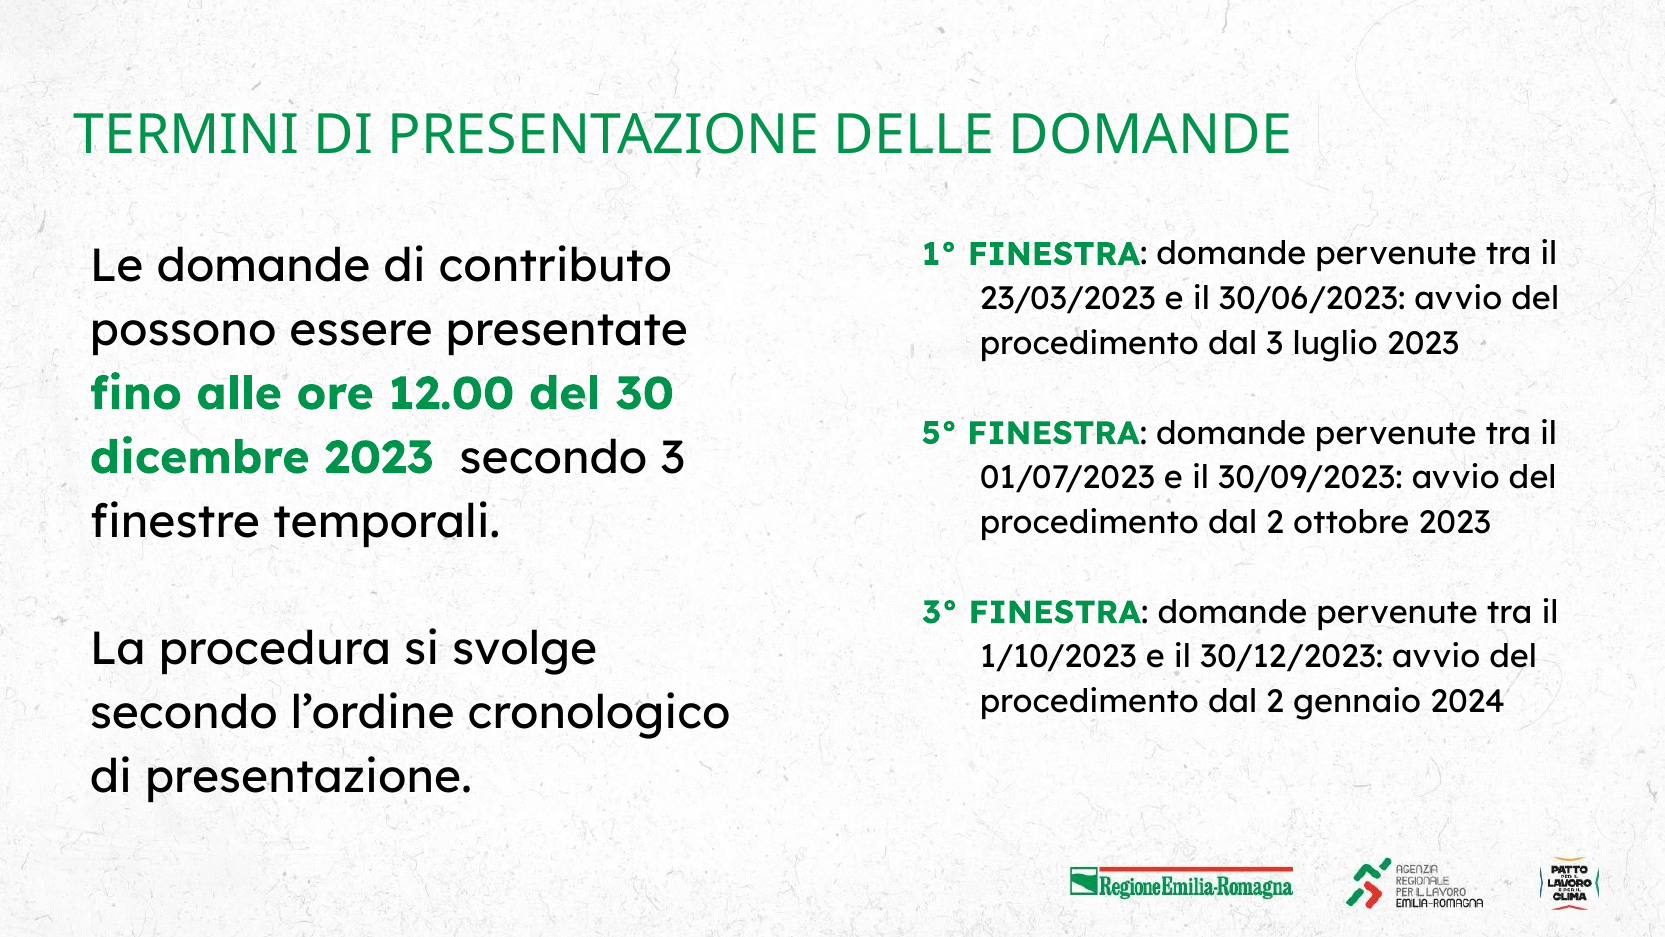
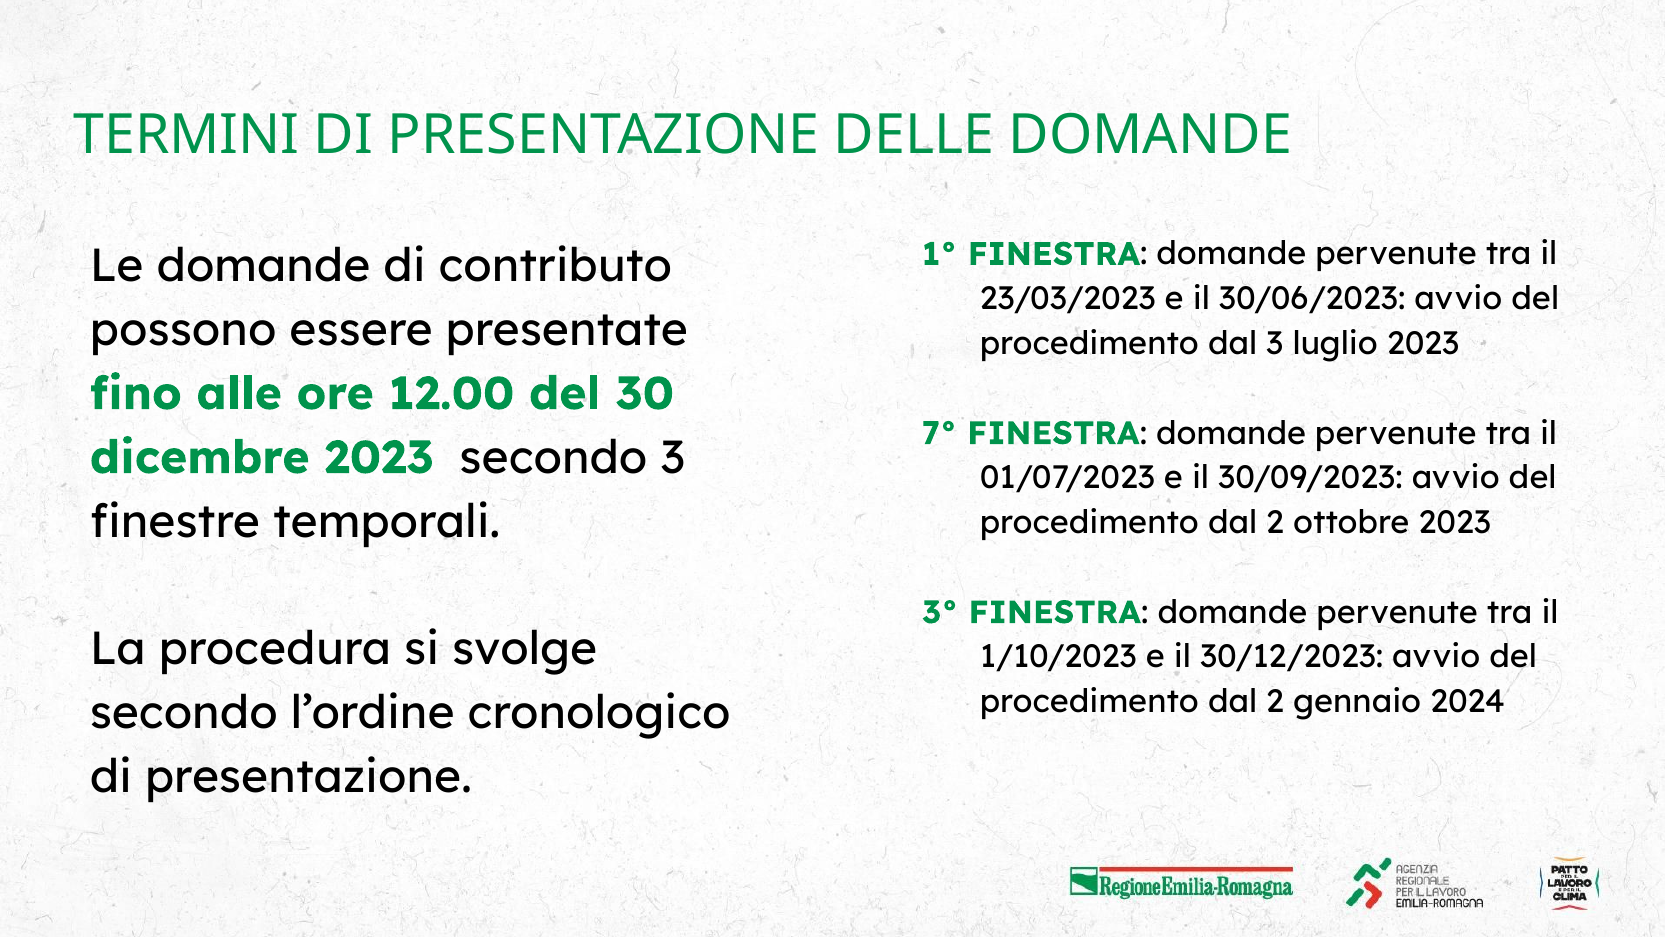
5°: 5° -> 7° (940, 433)
